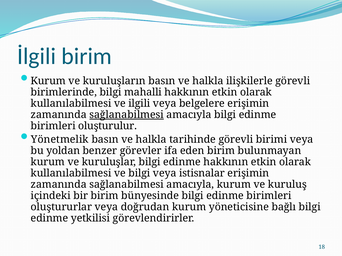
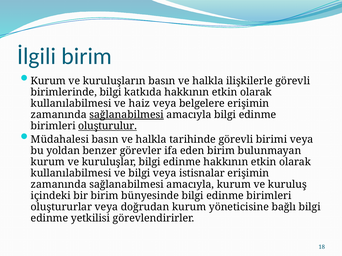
mahalli: mahalli -> katkıda (143, 92)
ilgili: ilgili -> haiz (139, 104)
oluşturulur underline: none -> present (108, 126)
Yönetmelik: Yönetmelik -> Müdahalesi (60, 140)
